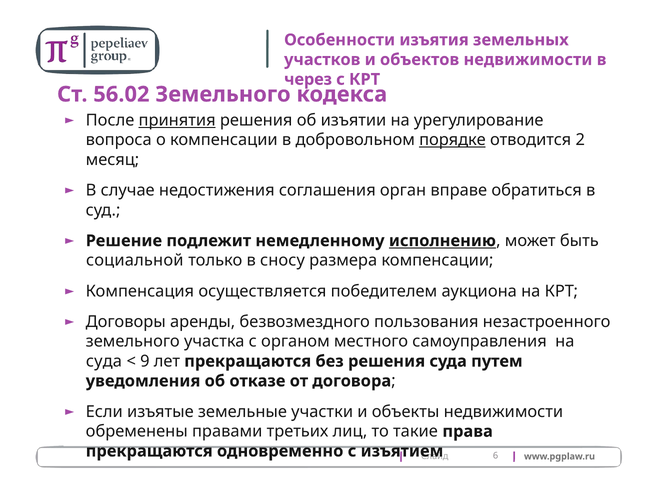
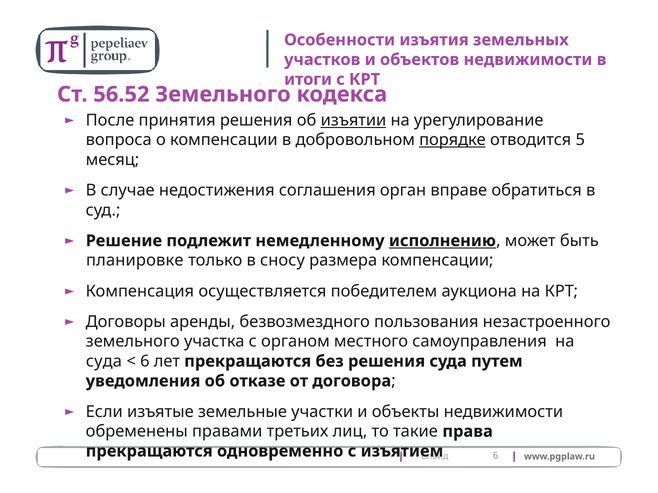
через: через -> итоги (308, 79)
56.02: 56.02 -> 56.52 (121, 94)
принятия underline: present -> none (177, 120)
изъятии underline: none -> present (353, 120)
2: 2 -> 5 (580, 140)
социальной: социальной -> планировке (135, 261)
9: 9 -> 6 (145, 362)
